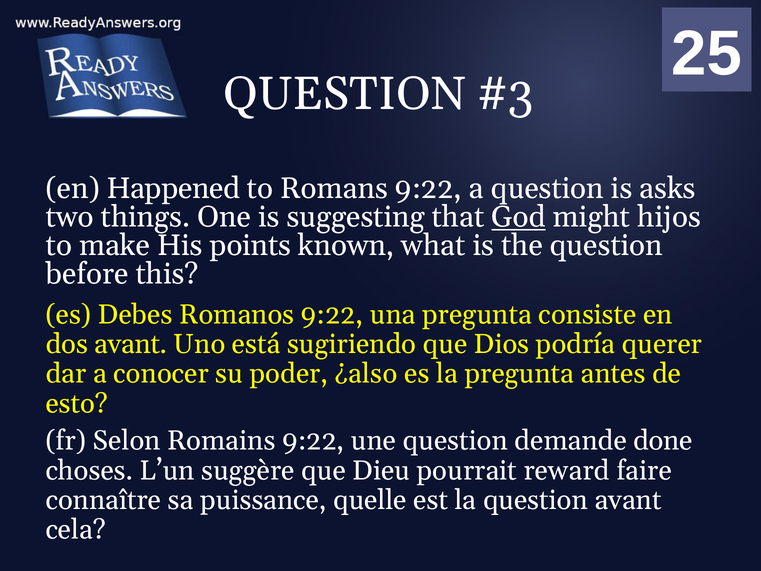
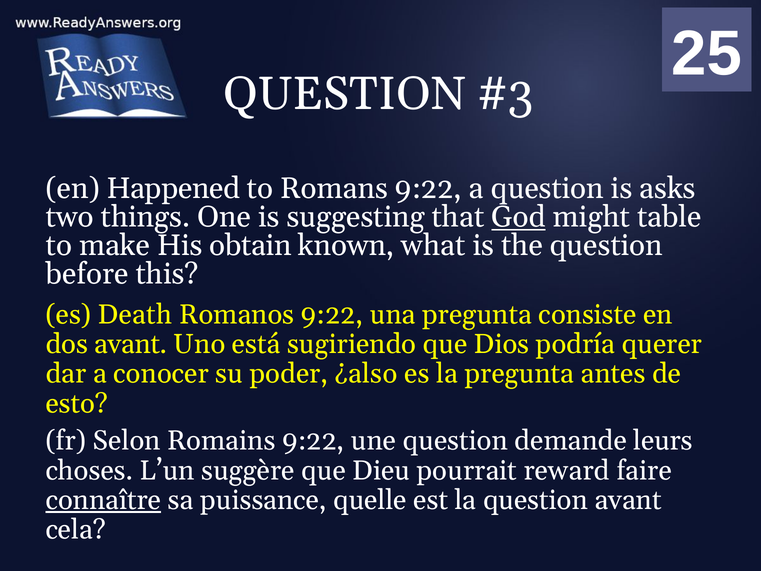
hijos: hijos -> table (669, 217)
points: points -> obtain (250, 245)
Debes: Debes -> Death (135, 314)
done: done -> leurs (663, 441)
connaître underline: none -> present (103, 500)
